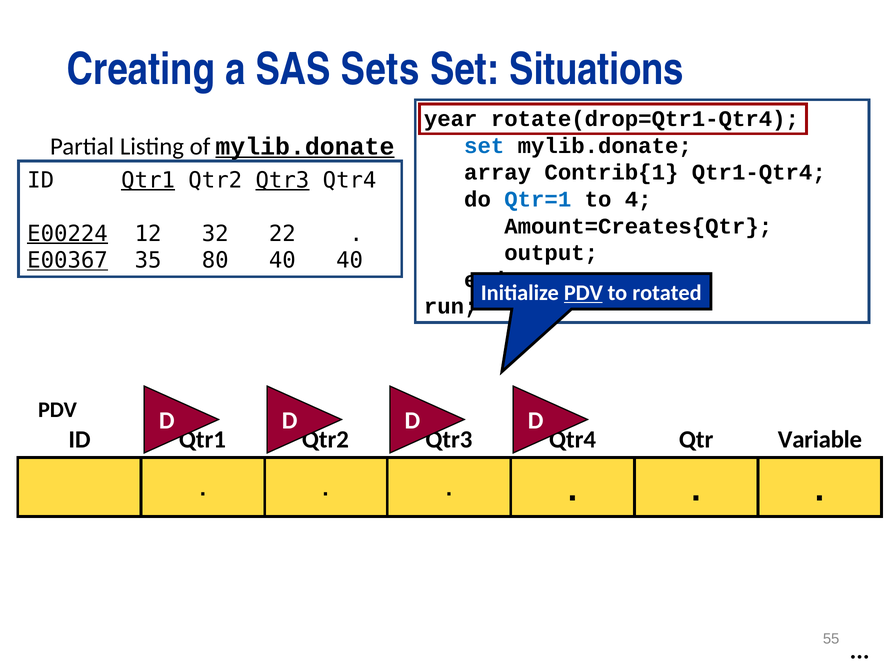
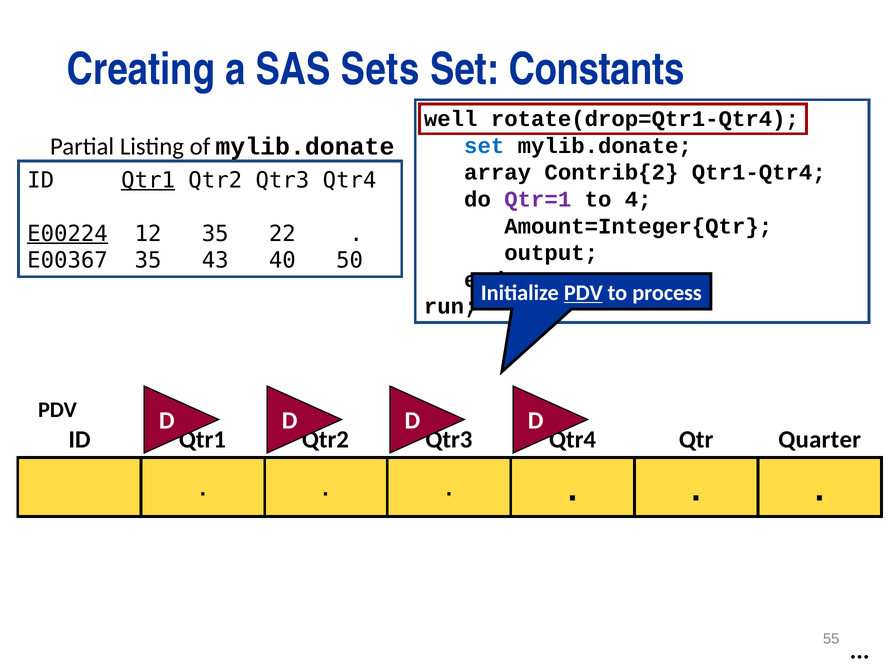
Situations: Situations -> Constants (597, 69)
year: year -> well (451, 119)
mylib.donate underline: present -> none (305, 147)
Contrib{1: Contrib{1 -> Contrib{2 (611, 173)
Qtr3 underline: present -> none (282, 180)
Qtr=1 colour: blue -> purple (538, 200)
Amount=Creates{Qtr: Amount=Creates{Qtr -> Amount=Integer{Qtr (638, 226)
12 32: 32 -> 35 (215, 234)
E00367 underline: present -> none (68, 261)
80: 80 -> 43 (215, 261)
40 40: 40 -> 50 (350, 261)
rotated: rotated -> process (667, 293)
Variable: Variable -> Quarter (820, 440)
